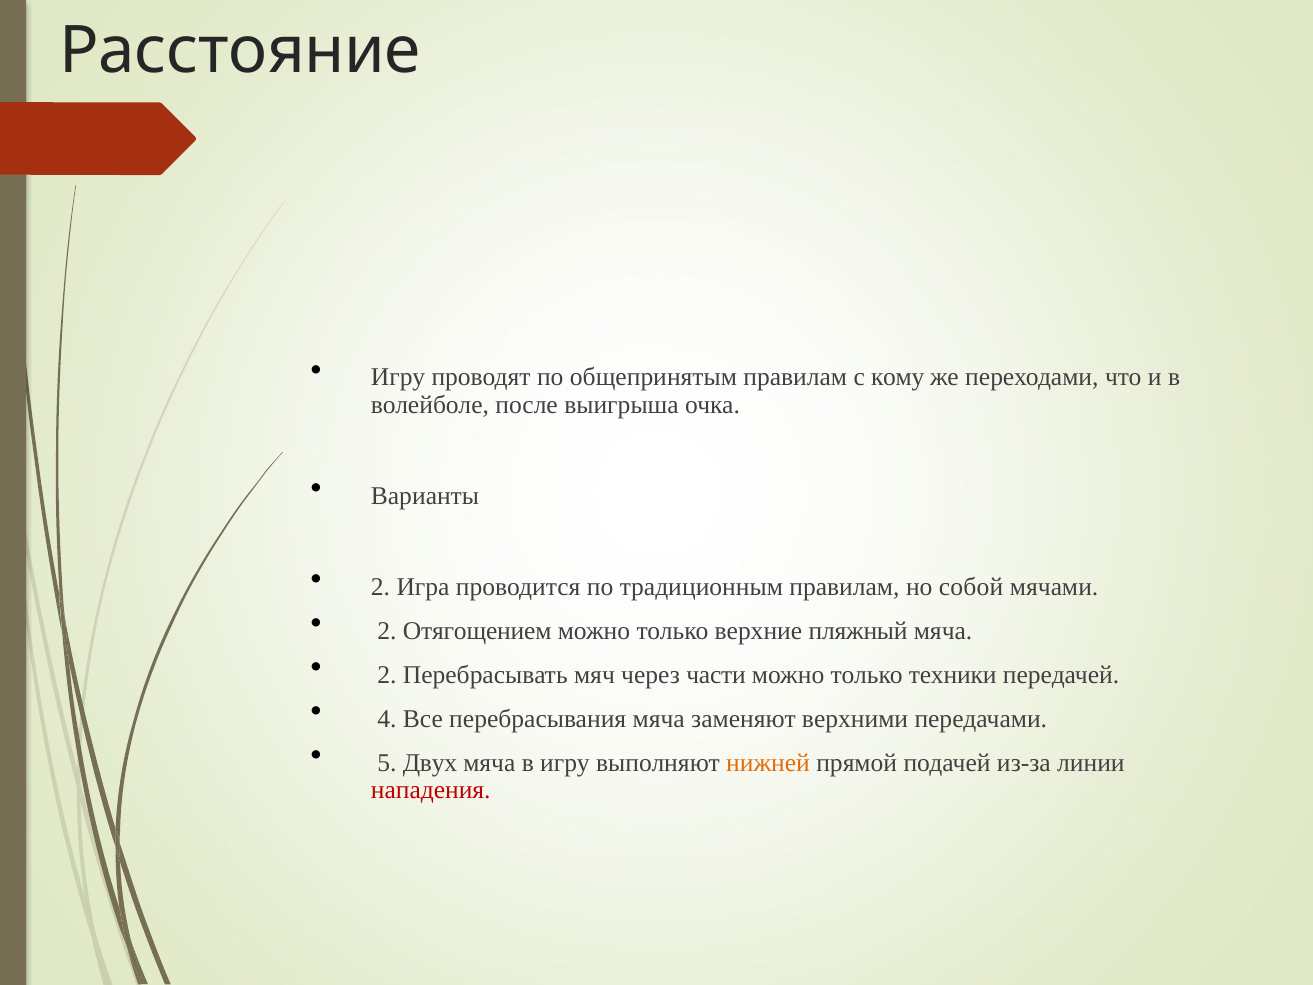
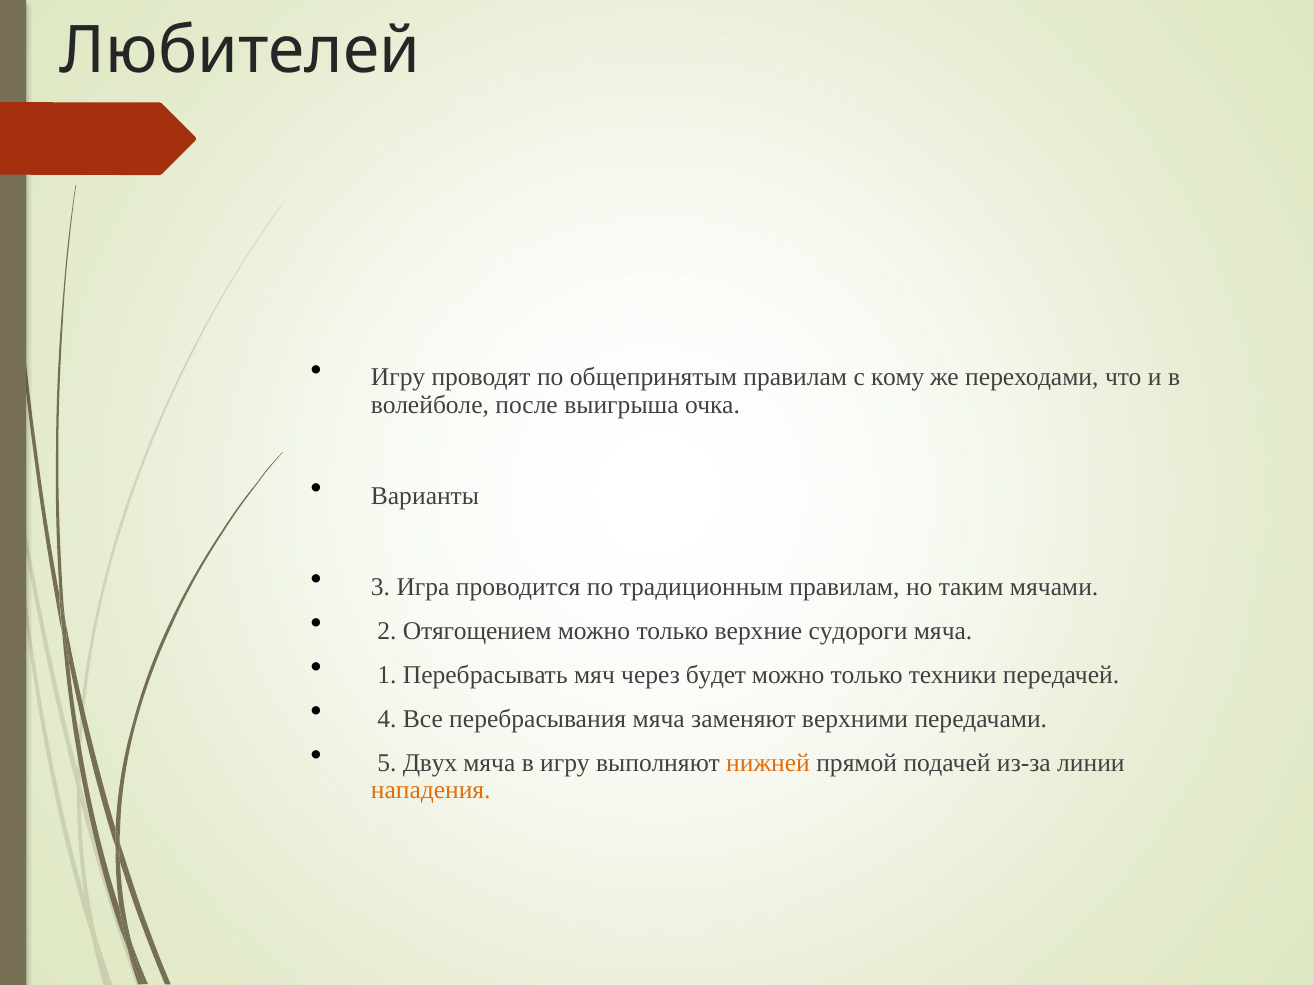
Расстояние: Расстояние -> Любителей (240, 51)
2: 2 -> 3 (381, 587)
собой: собой -> таким (971, 587)
пляжный: пляжный -> судороги (858, 631)
2: 2 -> 1 (387, 675)
части: части -> будет (716, 675)
нападения colour: red -> orange (431, 790)
